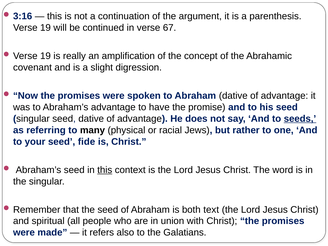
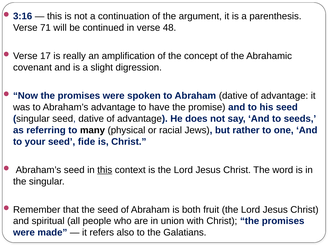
Verse 19: 19 -> 71 (45, 28)
67: 67 -> 48 (170, 28)
19: 19 -> 17 (45, 56)
seeds underline: present -> none (300, 119)
text: text -> fruit (211, 210)
